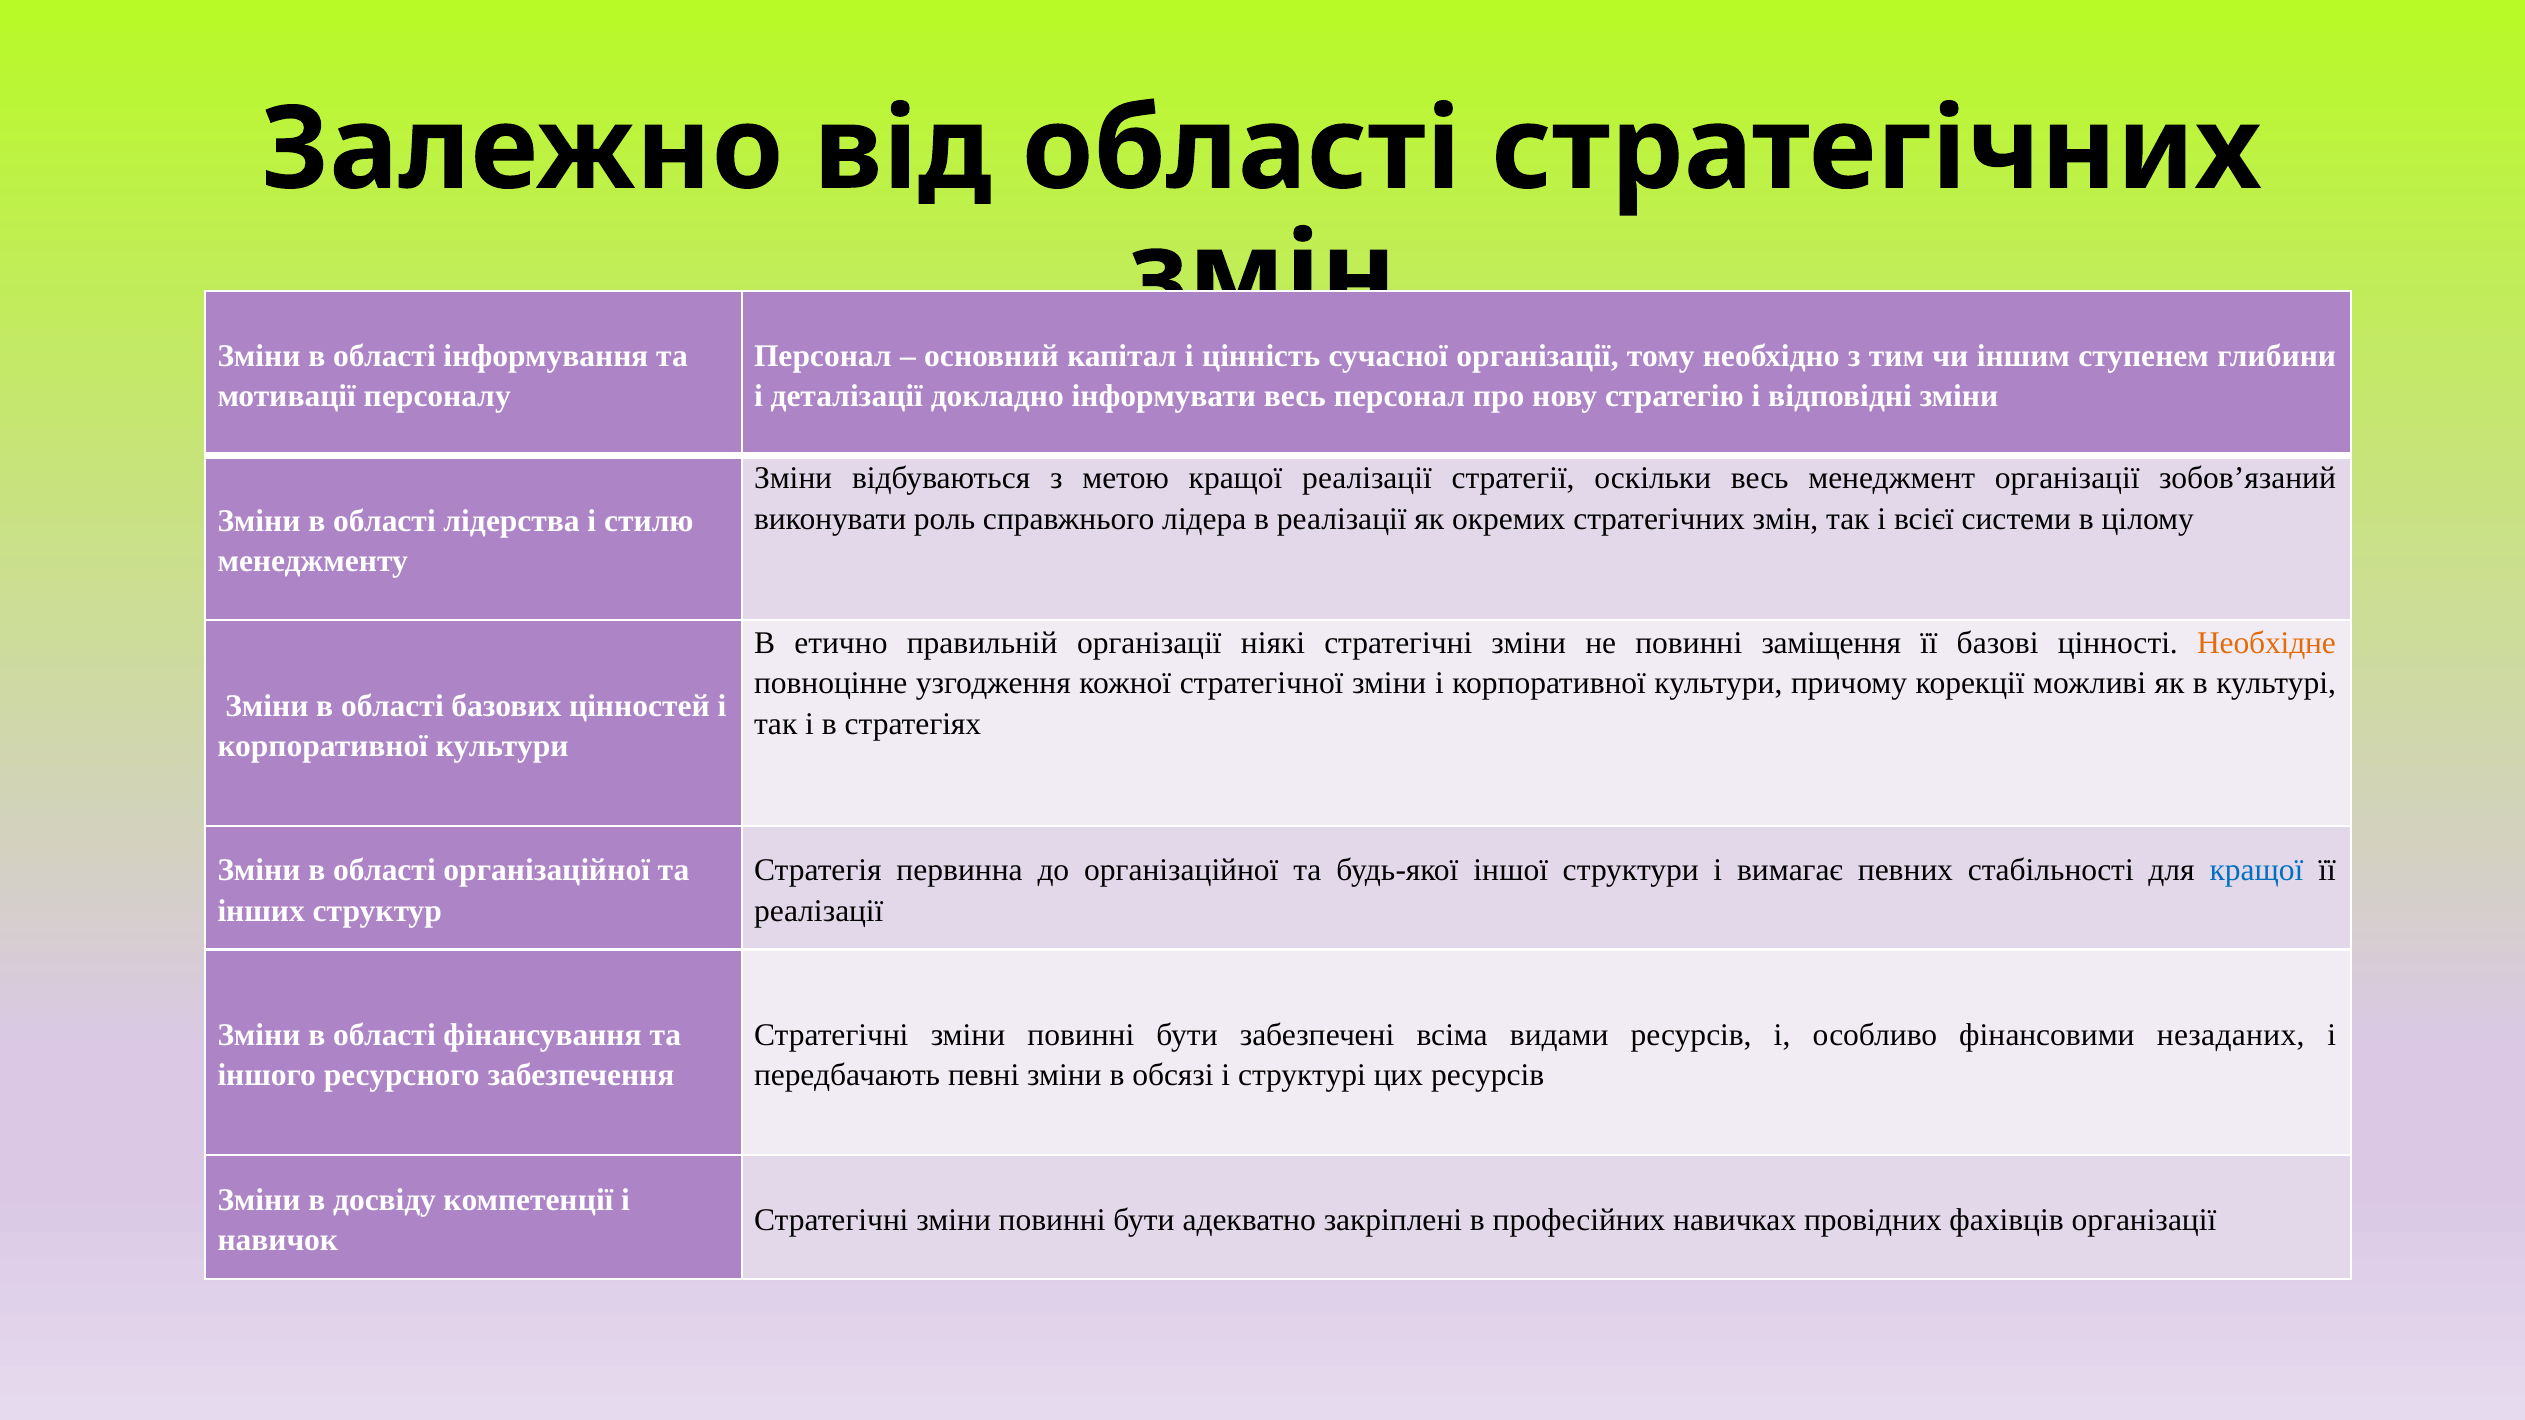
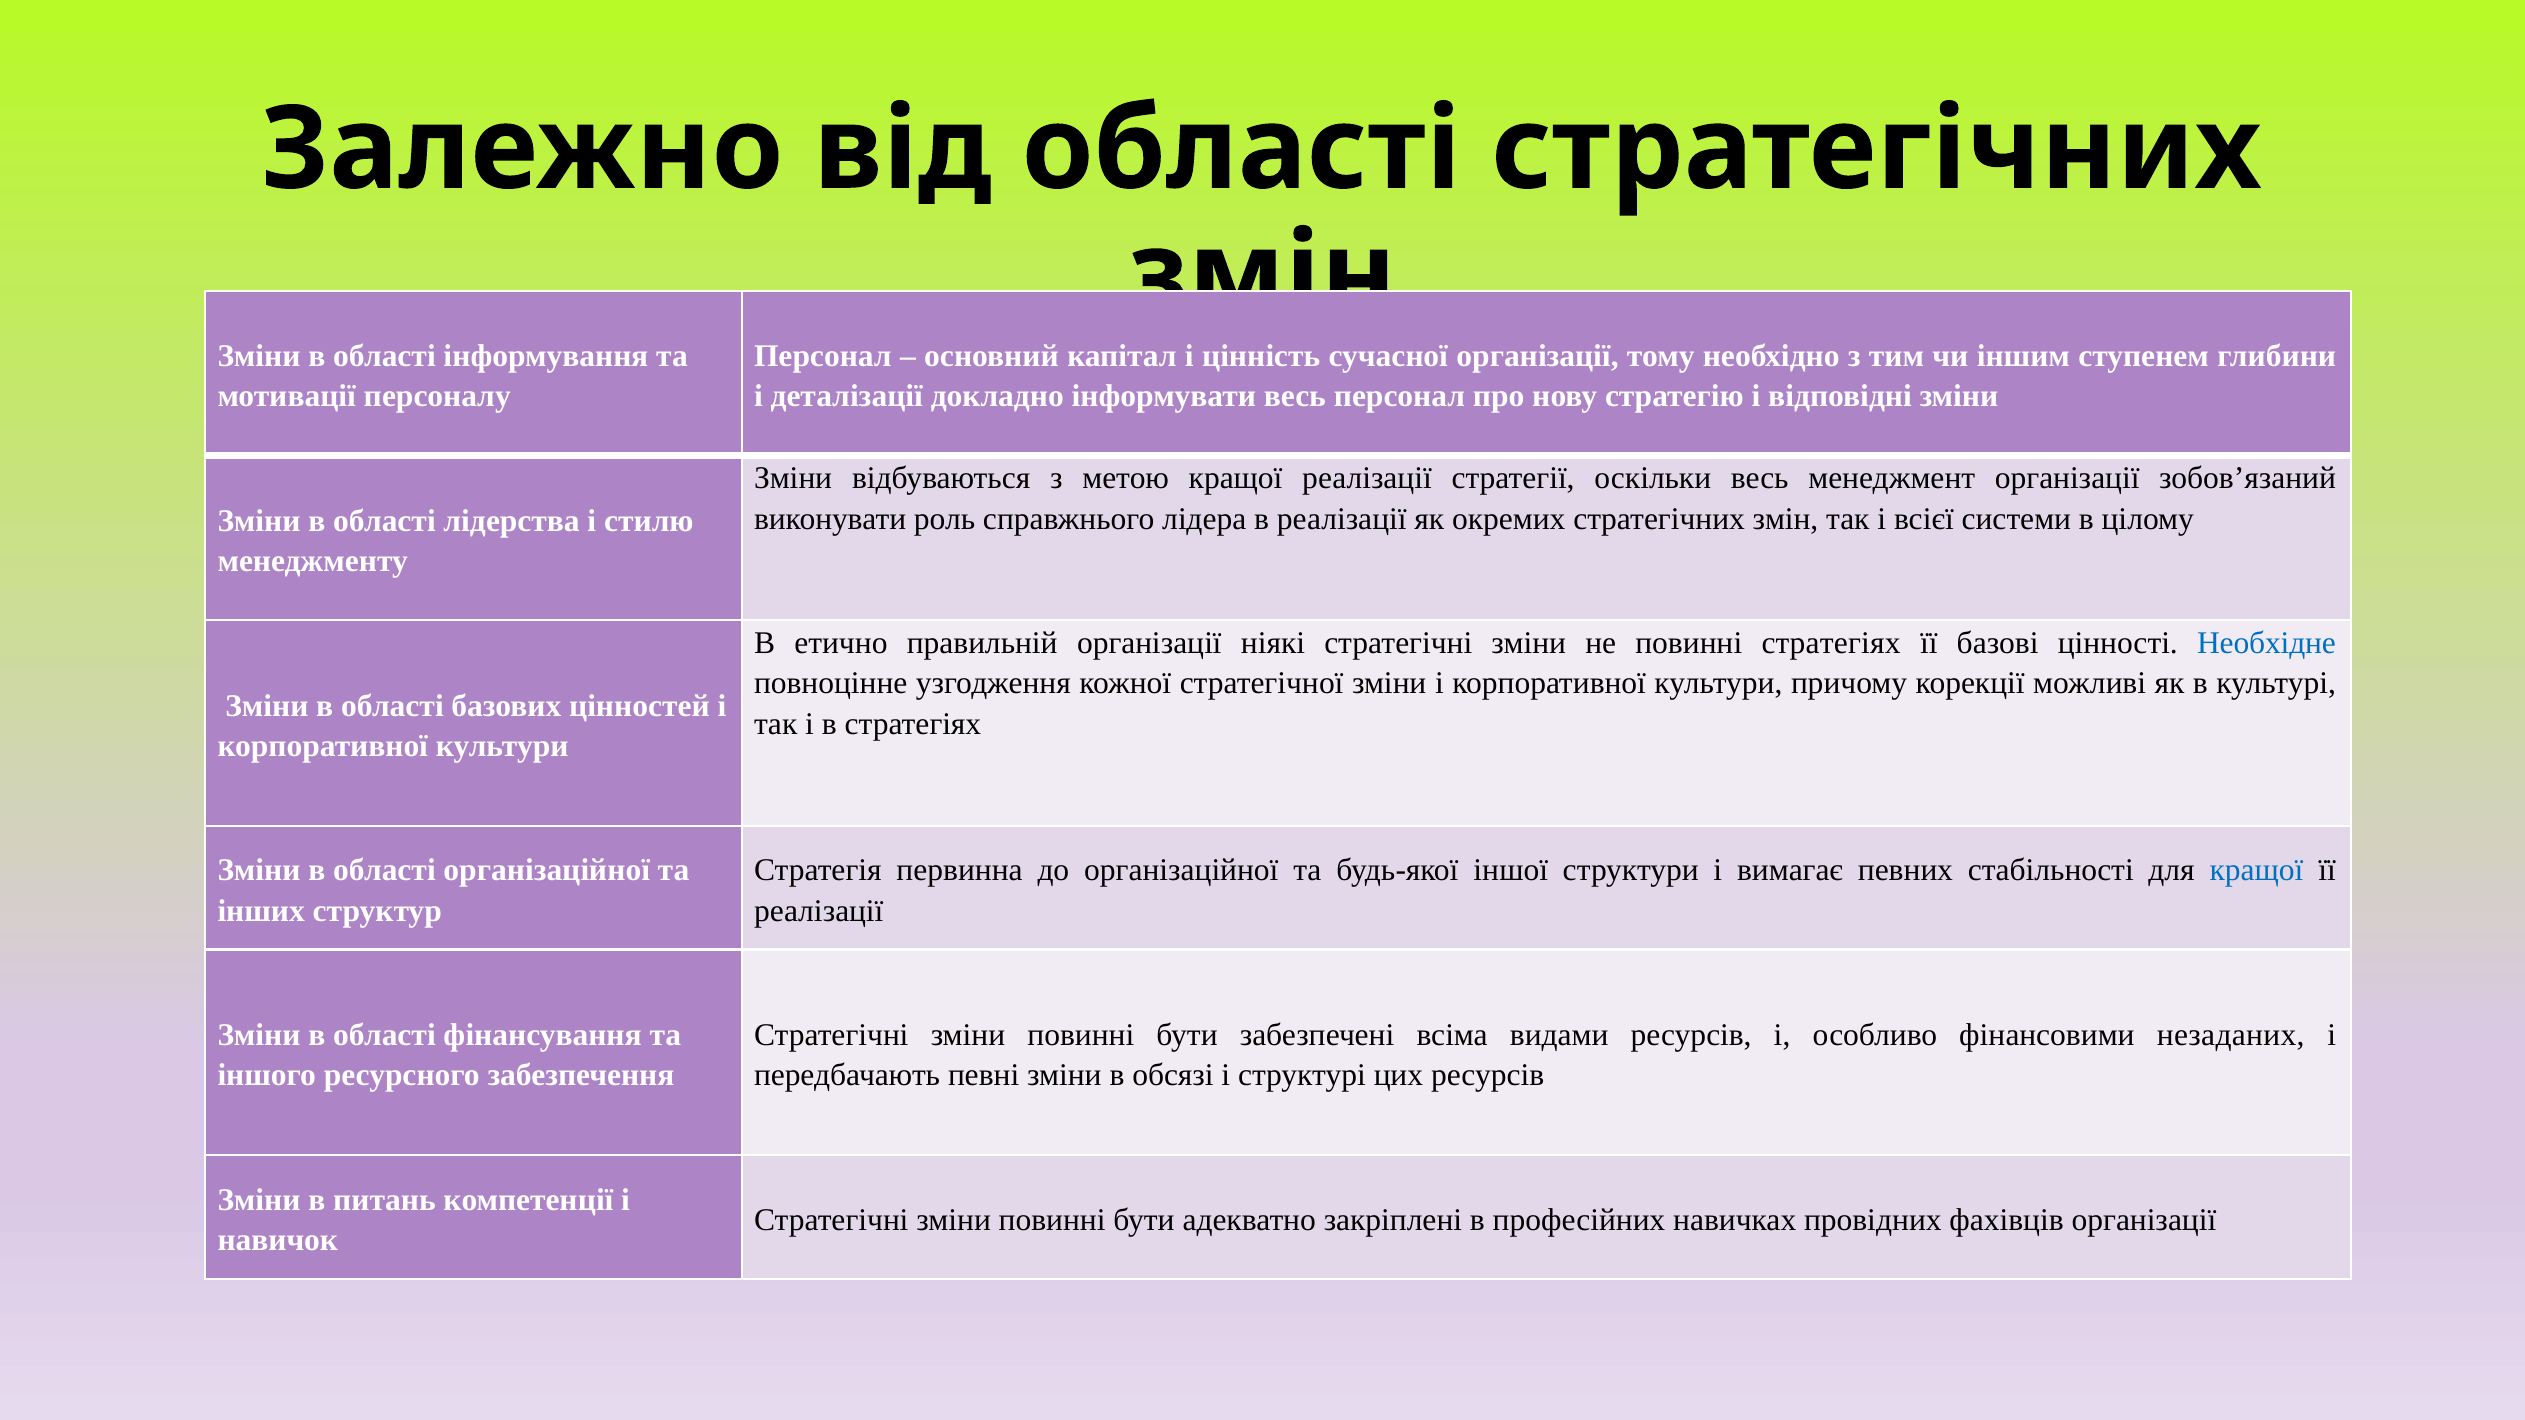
повинні заміщення: заміщення -> стратегіях (1831, 643)
Необхідне colour: orange -> blue (2266, 643)
досвіду: досвіду -> питань (385, 1200)
